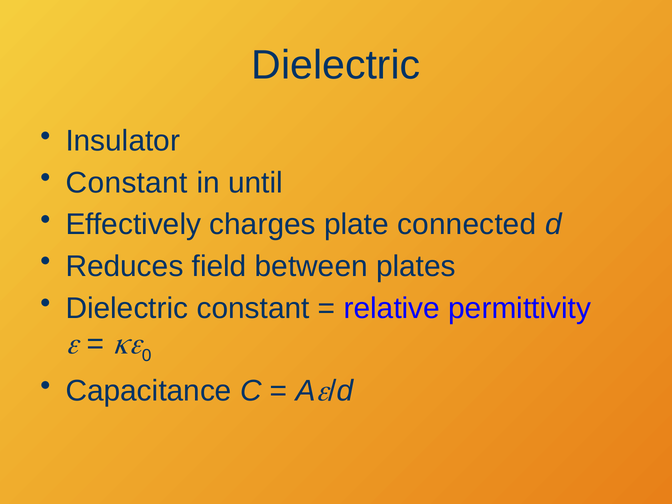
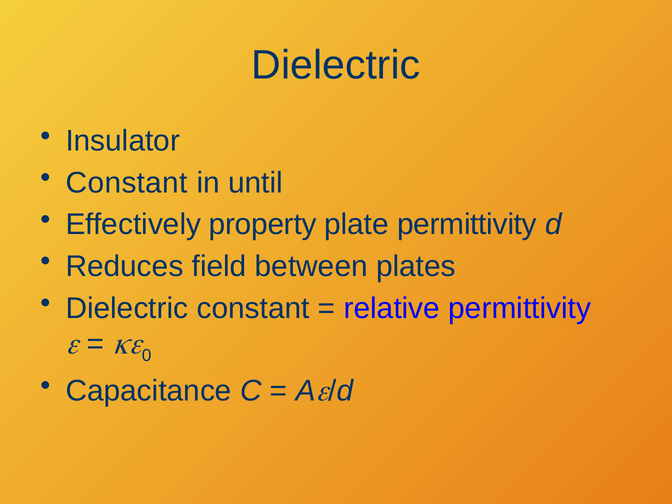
charges: charges -> property (263, 225)
plate connected: connected -> permittivity (467, 225)
